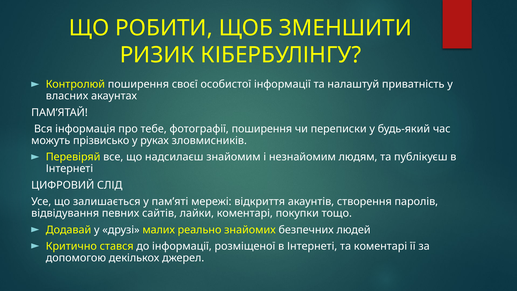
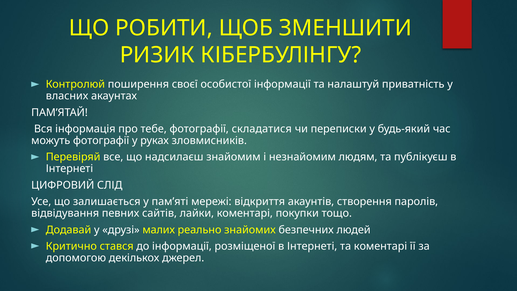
фотографії поширення: поширення -> складатися (262, 129)
можуть прізвисько: прізвисько -> фотографії (101, 140)
